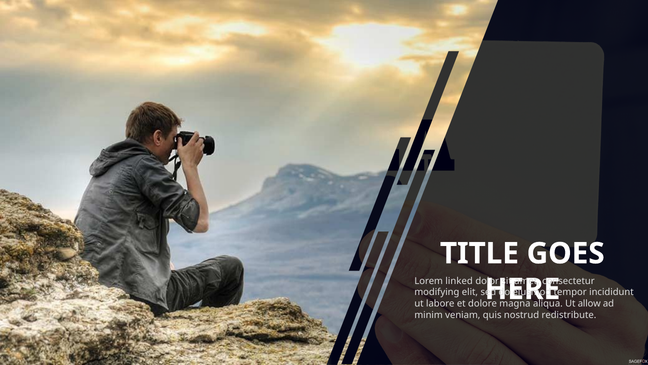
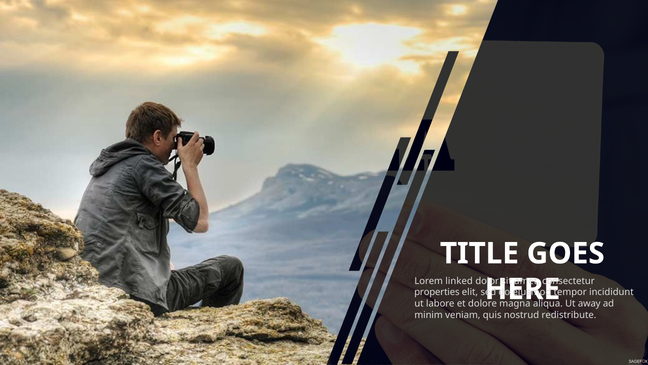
modifying: modifying -> properties (437, 292)
allow: allow -> away (589, 303)
